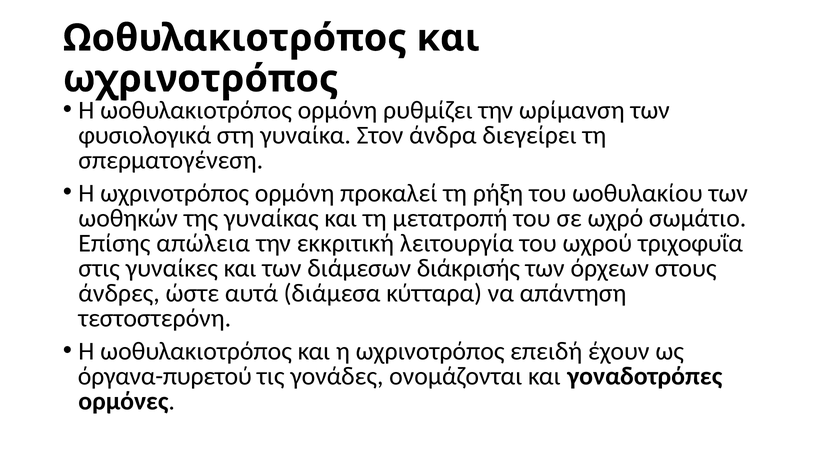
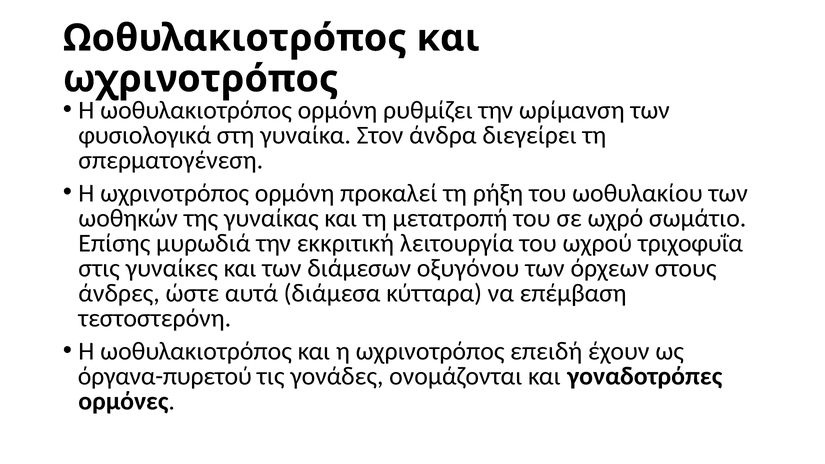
απώλεια: απώλεια -> μυρωδιά (203, 243)
διάκρισής: διάκρισής -> οξυγόνου (468, 268)
απάντηση: απάντηση -> επέμβαση (573, 293)
